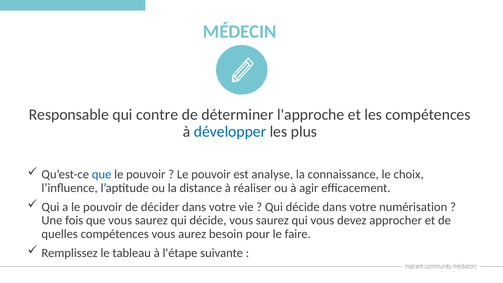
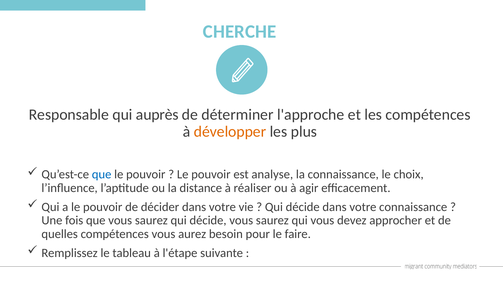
MÉDECIN: MÉDECIN -> CHERCHE (240, 32)
contre: contre -> auprès (157, 115)
développer colour: blue -> orange (230, 132)
votre numérisation: numérisation -> connaissance (413, 207)
